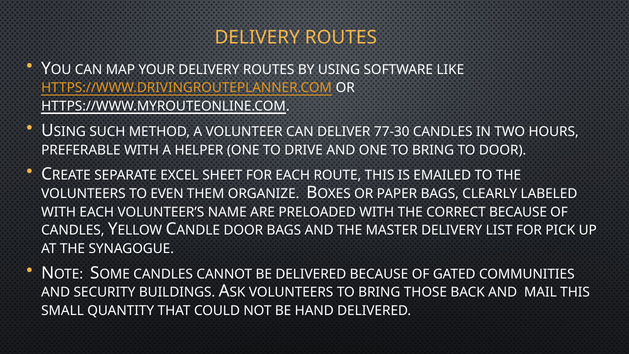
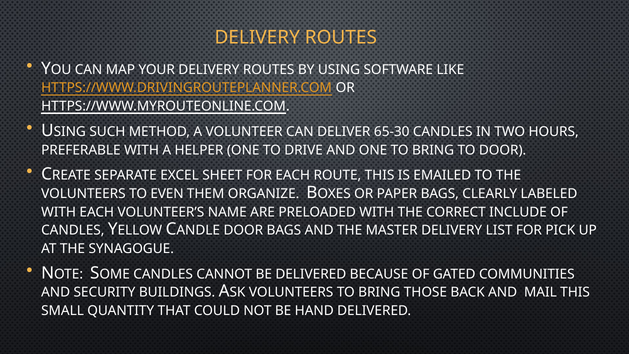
77-30: 77-30 -> 65-30 (392, 132)
CORRECT BECAUSE: BECAUSE -> INCLUDE (518, 212)
